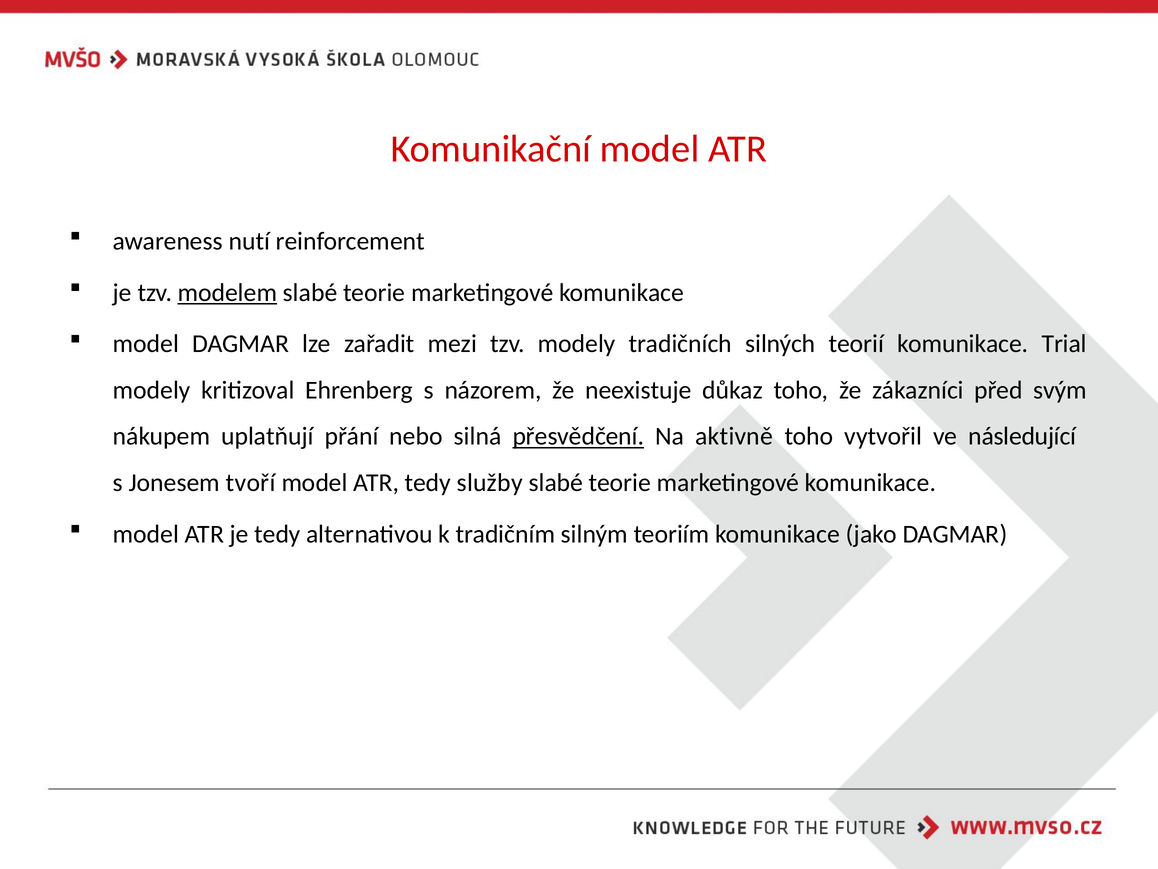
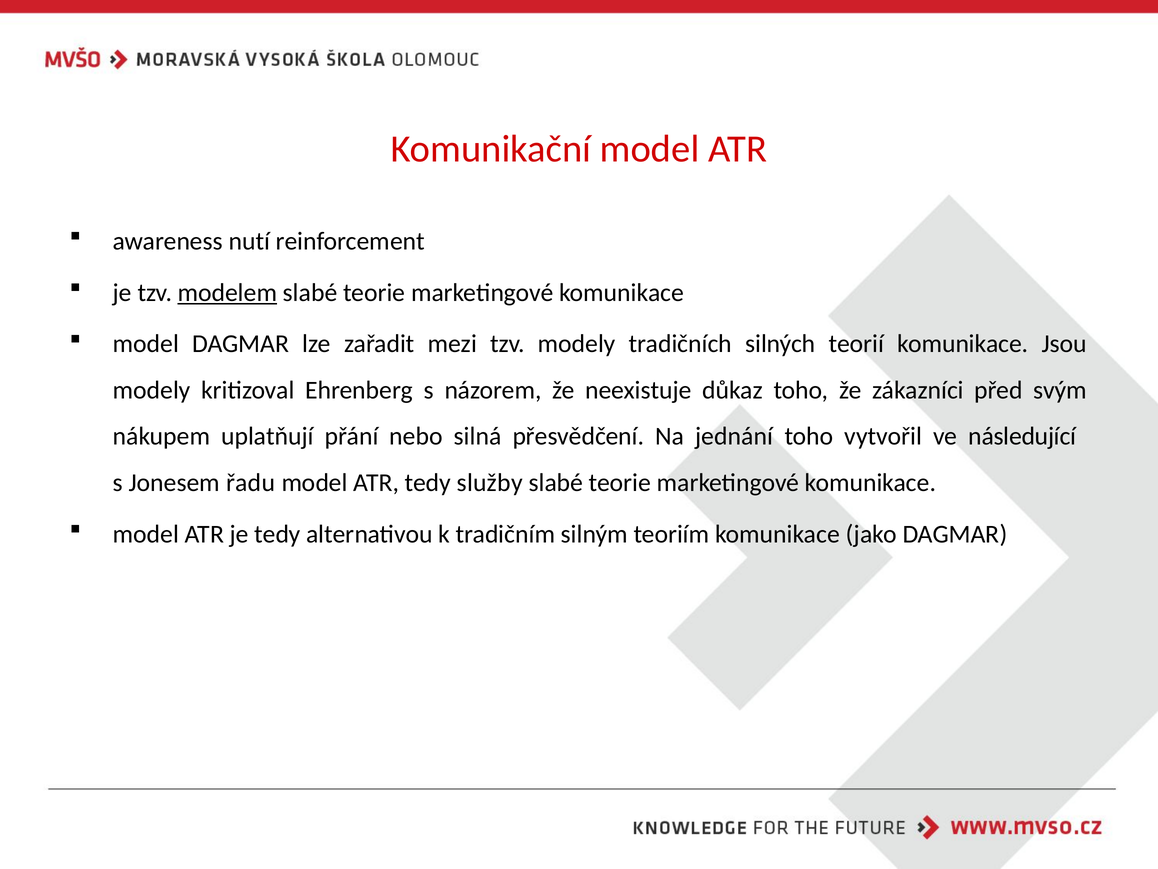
Trial: Trial -> Jsou (1064, 344)
přesvědčení underline: present -> none (578, 436)
aktivně: aktivně -> jednání (734, 436)
tvoří: tvoří -> řadu (251, 482)
